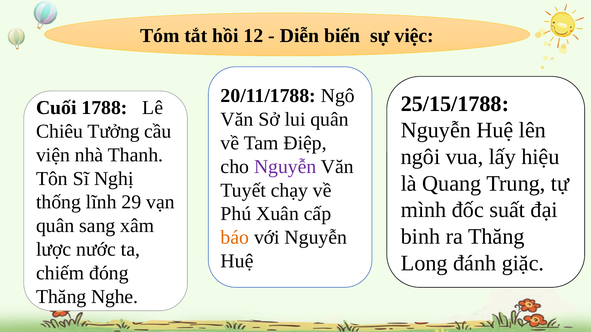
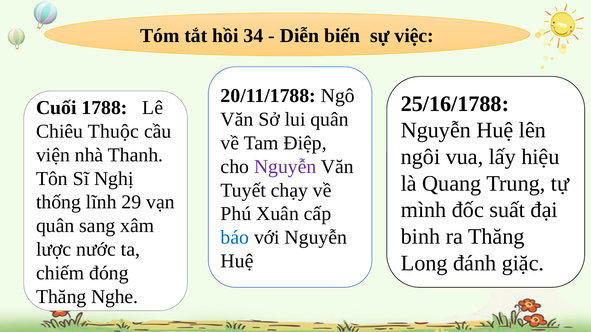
12: 12 -> 34 (253, 36)
25/15/1788: 25/15/1788 -> 25/16/1788 (455, 104)
Tưởng: Tưởng -> Thuộc (113, 131)
báo colour: orange -> blue (235, 238)
